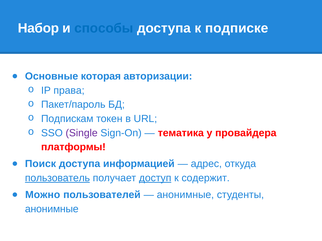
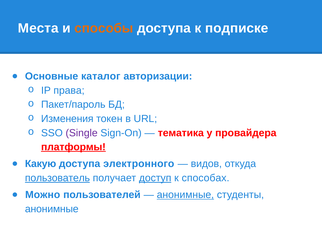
Набор: Набор -> Места (38, 28)
способы colour: blue -> orange (104, 28)
которая: которая -> каталог (101, 76)
Подпискам: Подпискам -> Изменения (67, 119)
платформы underline: none -> present (73, 147)
Поиск: Поиск -> Какую (41, 164)
информацией: информацией -> электронного (139, 164)
адрес: адрес -> видов (206, 164)
содержит: содержит -> способах (206, 178)
анонимные underline: none -> present (185, 195)
